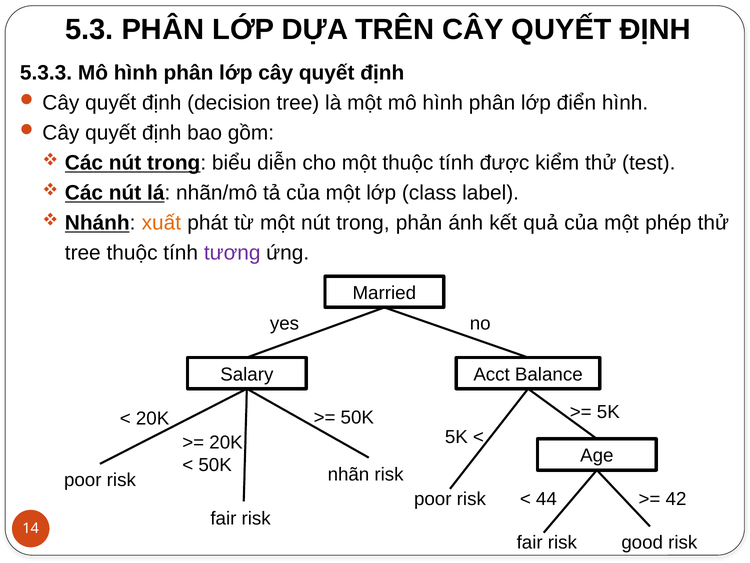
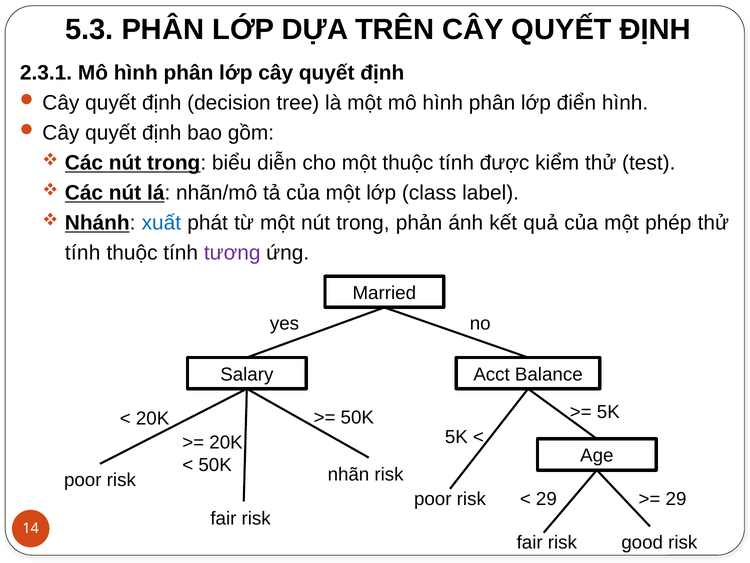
5.3.3: 5.3.3 -> 2.3.1 (46, 73)
xuất colour: orange -> blue (161, 223)
tree: tree -> tính (83, 253)
44: 44 -> 29 (546, 498)
42: 42 -> 29 (676, 498)
